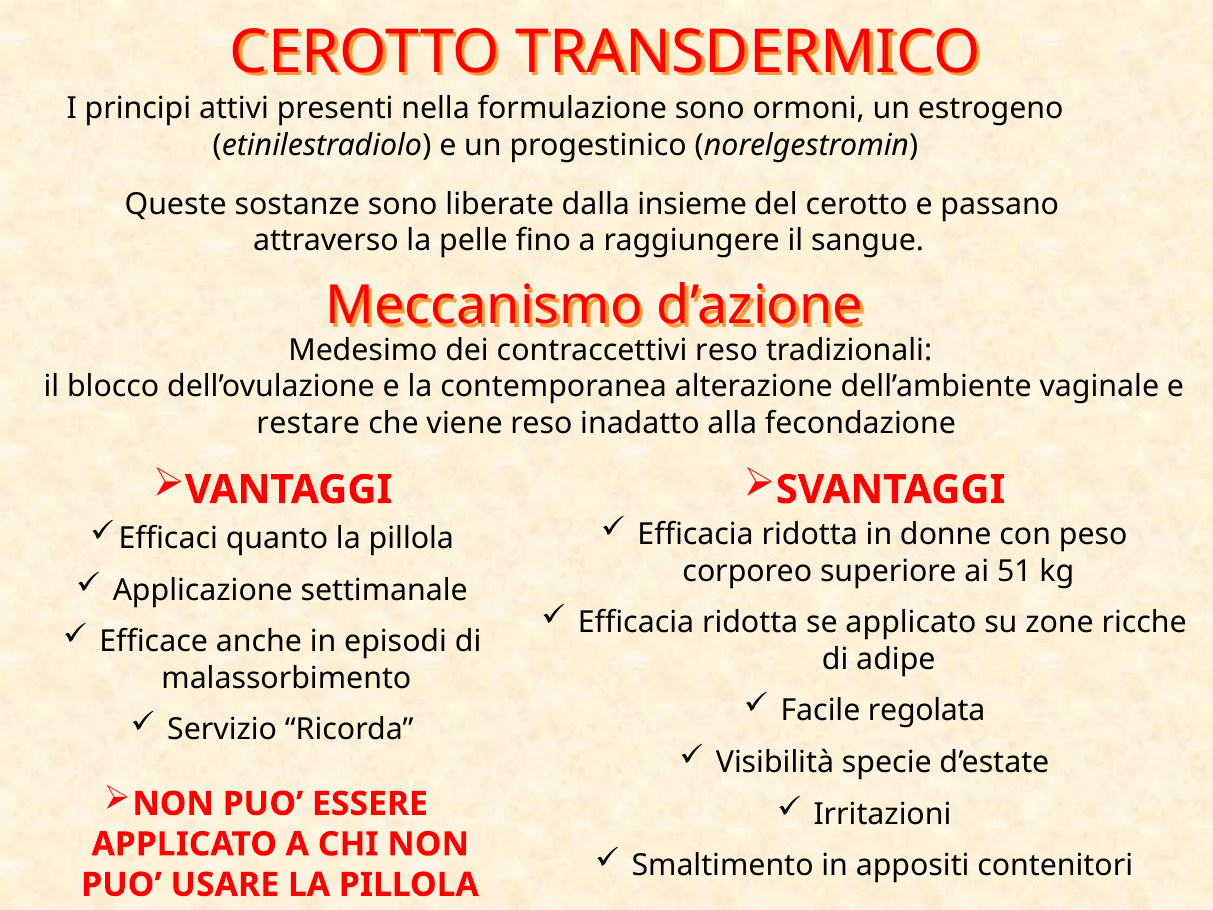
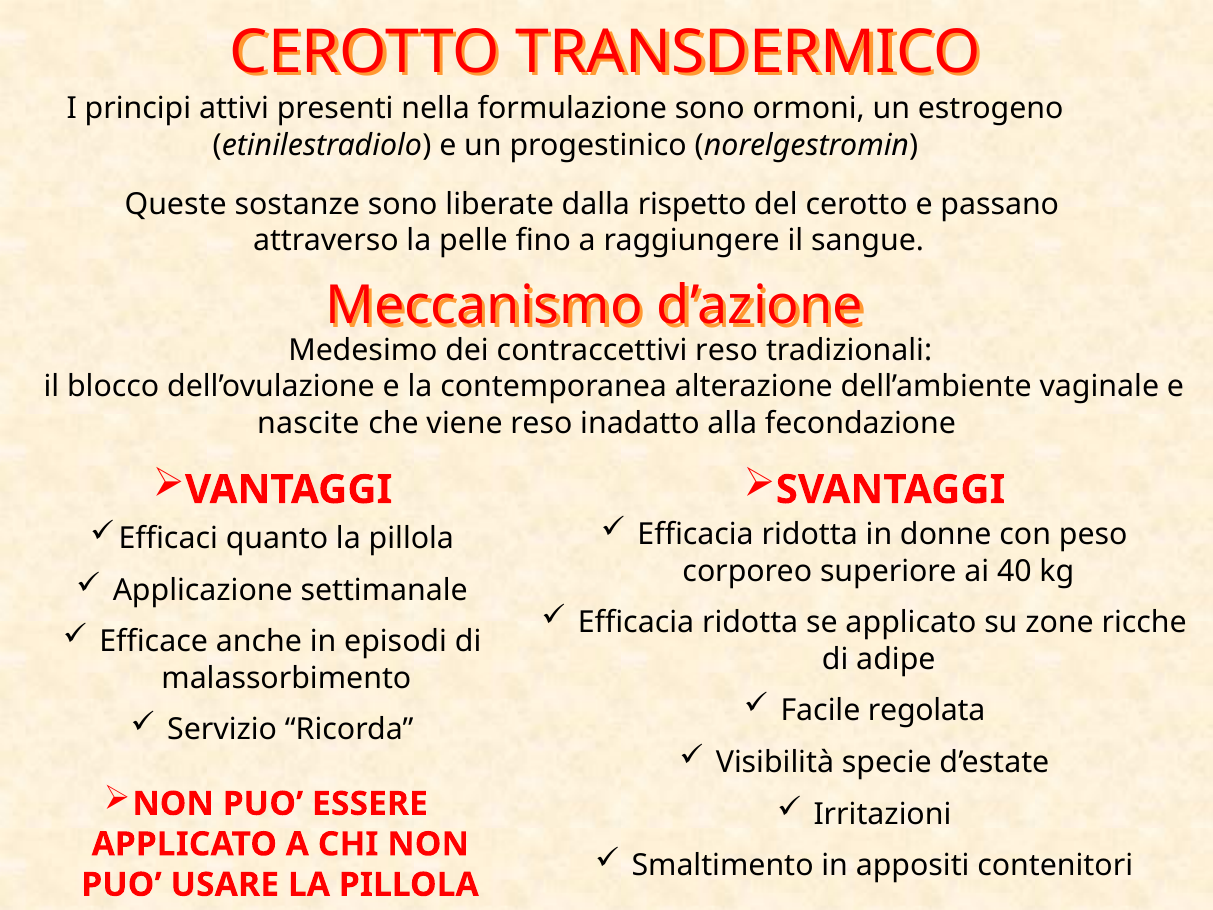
insieme: insieme -> rispetto (692, 204)
restare: restare -> nascite (308, 423)
51: 51 -> 40 (1014, 571)
